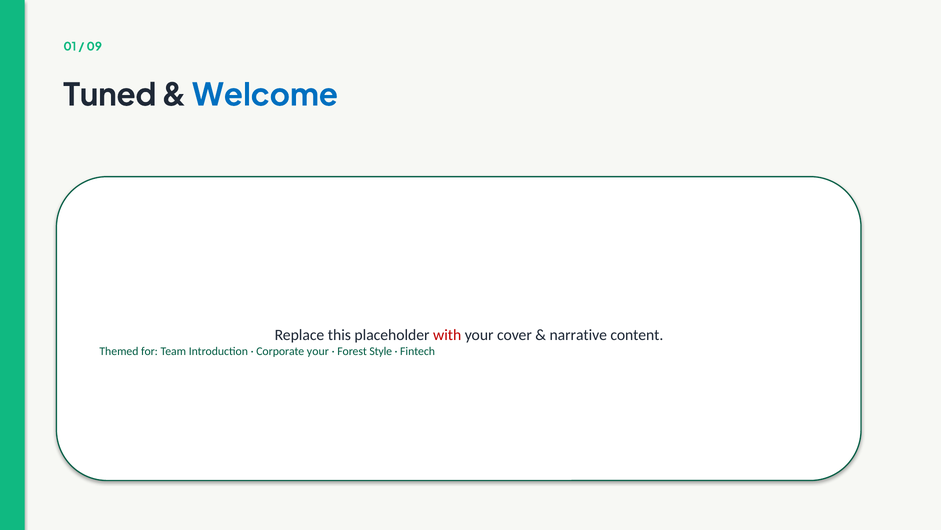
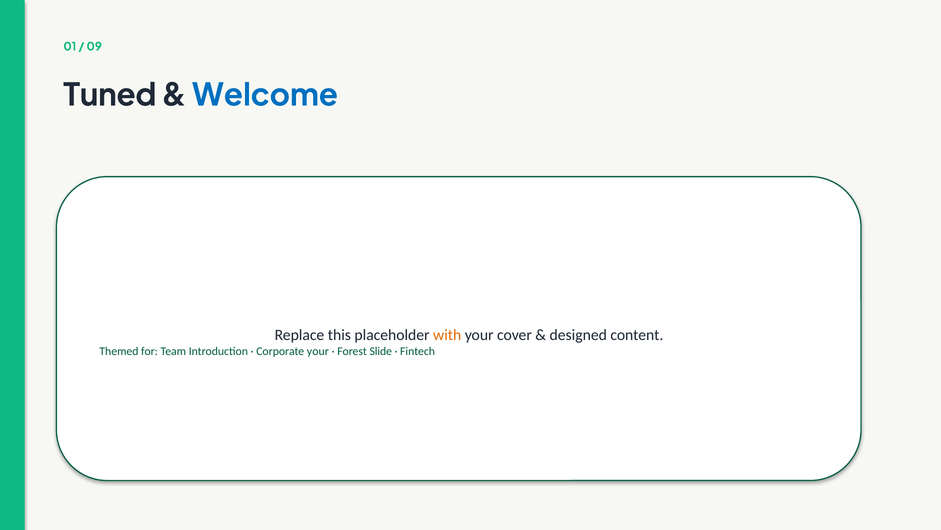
with colour: red -> orange (447, 335)
narrative: narrative -> designed (578, 335)
Style: Style -> Slide (381, 351)
